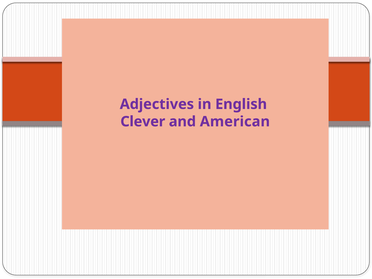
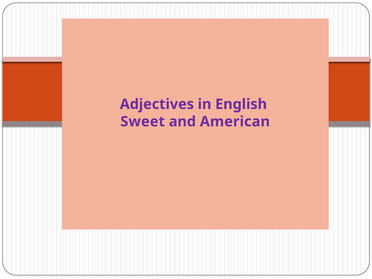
Clever: Clever -> Sweet (143, 122)
